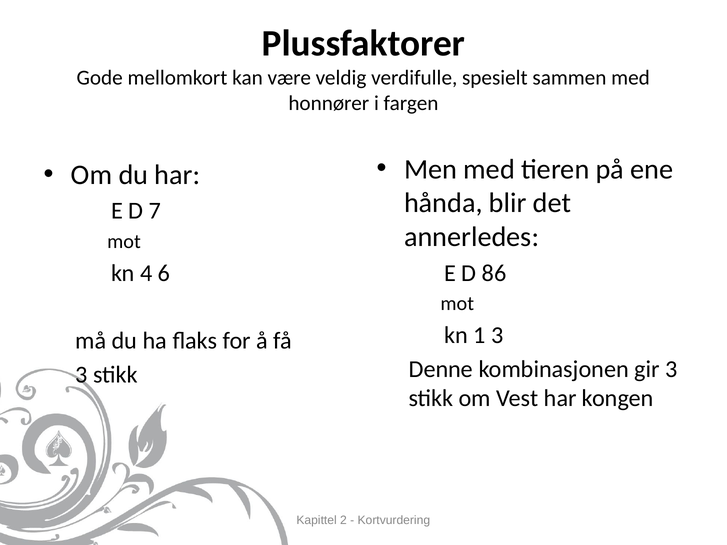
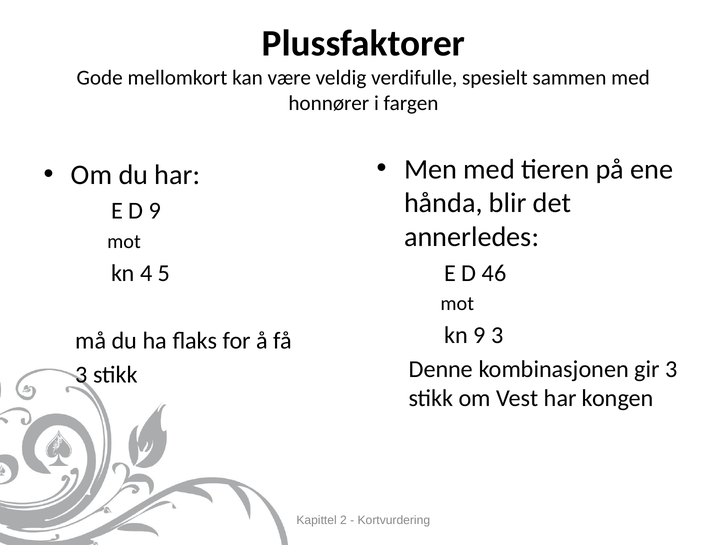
D 7: 7 -> 9 (155, 211)
6: 6 -> 5 (164, 273)
86: 86 -> 46 (494, 273)
1: 1 -> 9 (480, 335)
